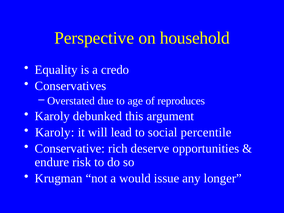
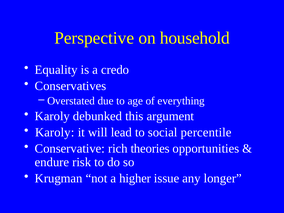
reproduces: reproduces -> everything (181, 101)
deserve: deserve -> theories (150, 149)
would: would -> higher (135, 178)
